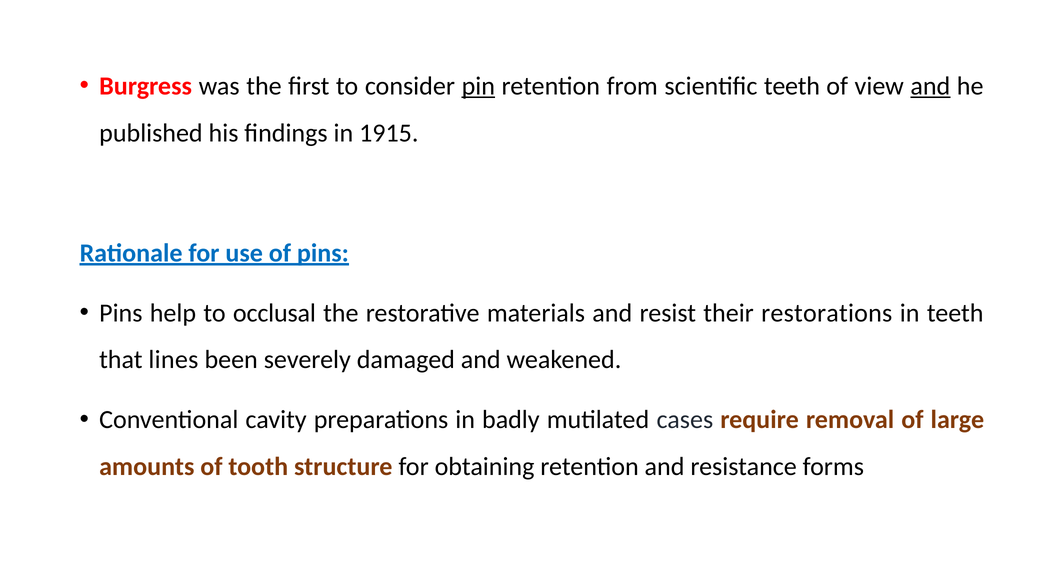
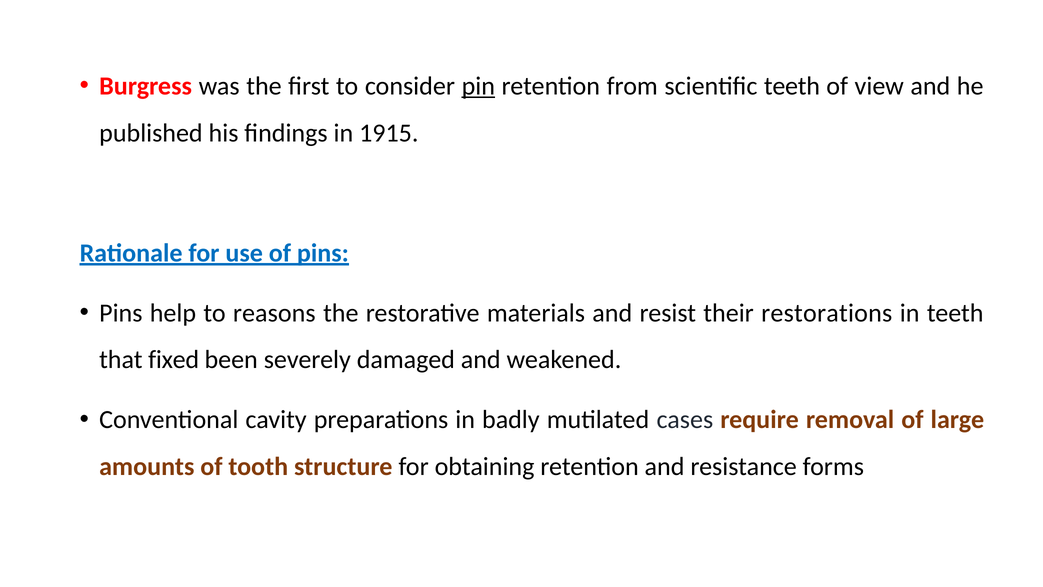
and underline: present -> none (930, 86)
occlusal: occlusal -> reasons (274, 313)
lines: lines -> fixed (174, 360)
